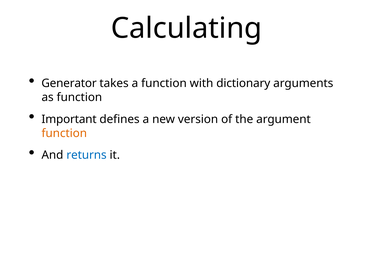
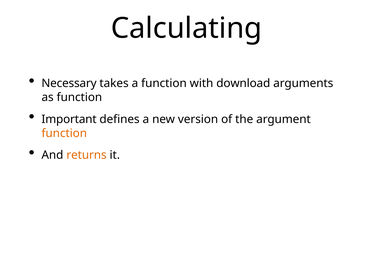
Generator: Generator -> Necessary (69, 84)
dictionary: dictionary -> download (243, 84)
returns colour: blue -> orange (86, 156)
